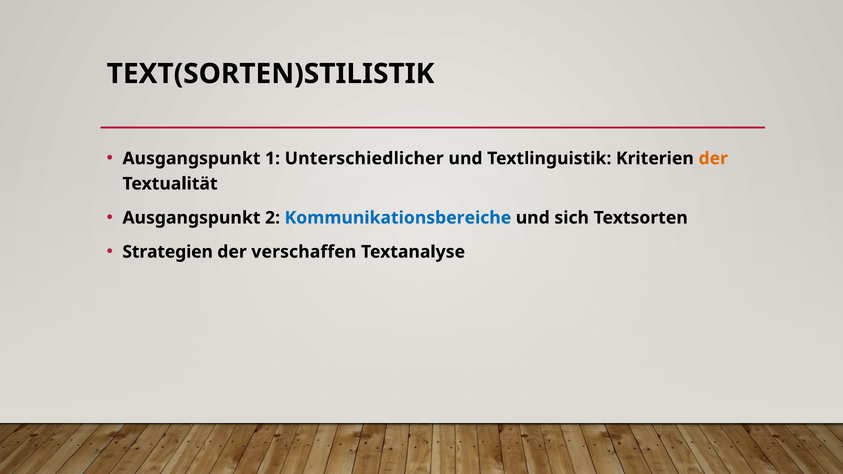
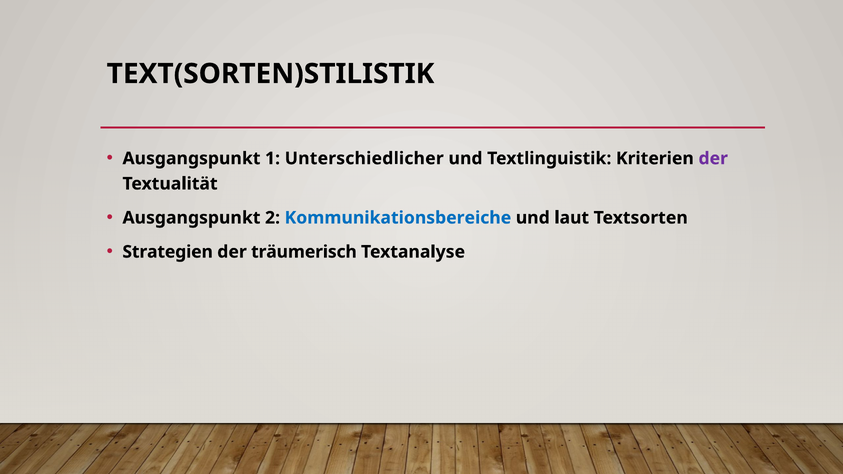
der colour: orange -> purple (713, 159)
sich: sich -> laut (572, 218)
verschaffen: verschaffen -> träumerisch (304, 252)
